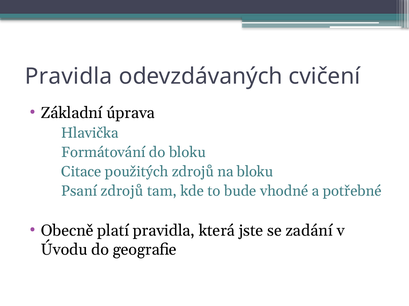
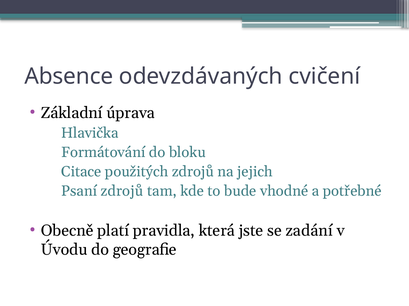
Pravidla: Pravidla -> Absence (69, 77)
na bloku: bloku -> jejich (255, 172)
